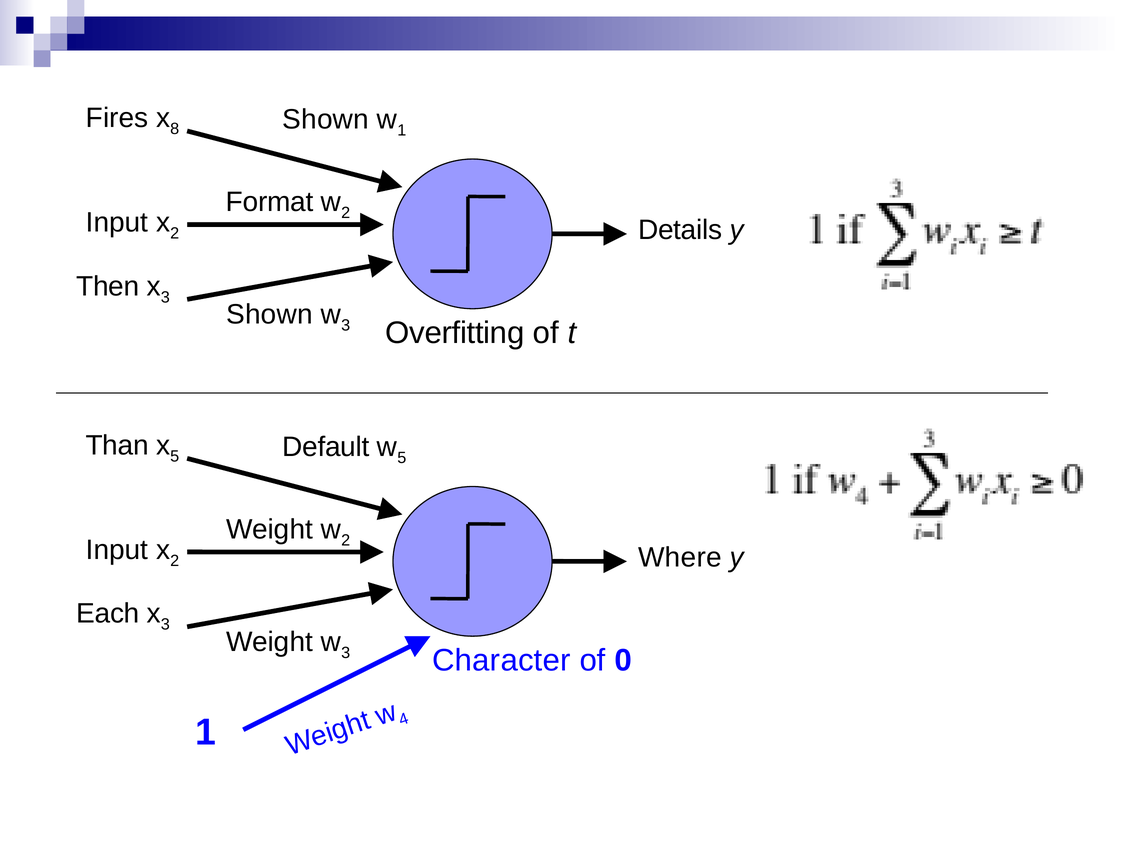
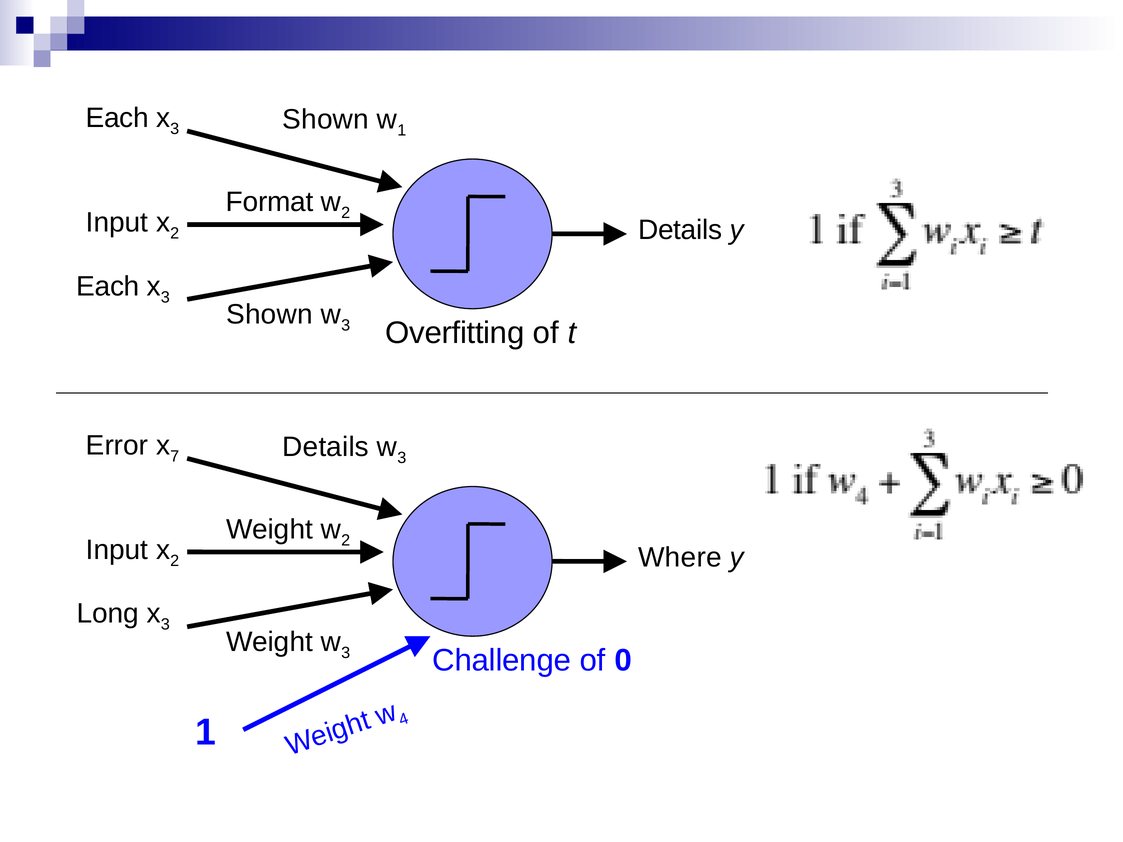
Fires: Fires -> Each (117, 118)
8: 8 -> 3 (175, 129)
Then: Then -> Each (108, 286)
Than: Than -> Error (117, 445)
5: 5 -> 7 (175, 456)
Default: Default -> Details (326, 447)
5: 5 -> 3 (402, 458)
Each: Each -> Long (108, 614)
Character: Character -> Challenge (502, 660)
